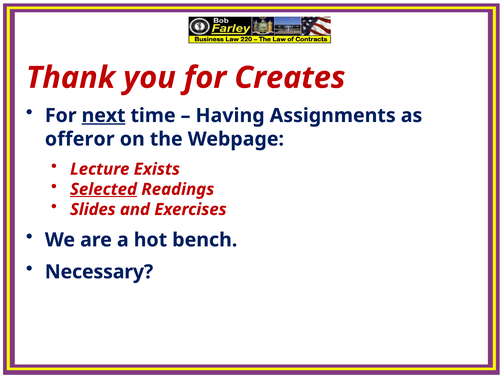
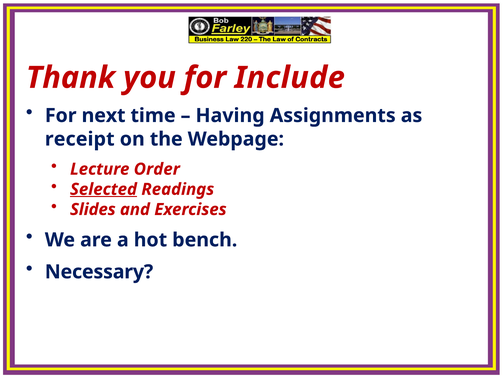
Creates: Creates -> Include (290, 78)
next underline: present -> none (104, 116)
offeror: offeror -> receipt (80, 139)
Exists: Exists -> Order (157, 169)
